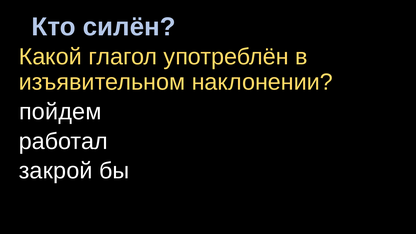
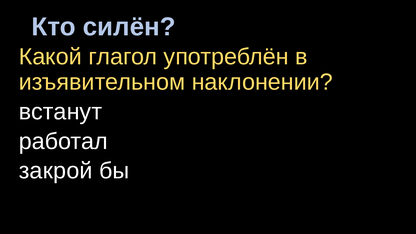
пойдем: пойдем -> встанут (60, 112)
